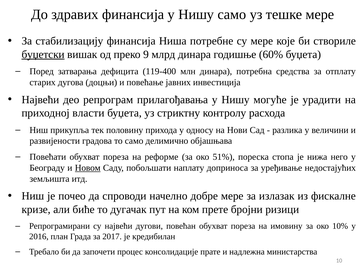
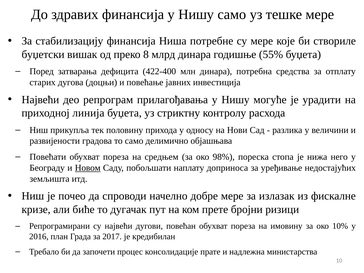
буџетски underline: present -> none (43, 54)
9: 9 -> 8 (146, 54)
60%: 60% -> 55% (271, 54)
119-400: 119-400 -> 422-400 (159, 71)
власти: власти -> линија (88, 113)
реформе: реформе -> средњем (162, 157)
51%: 51% -> 98% (224, 157)
